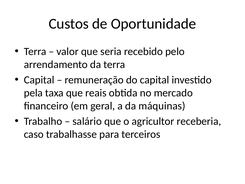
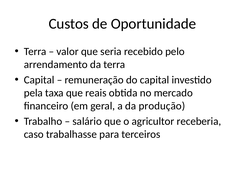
máquinas: máquinas -> produção (162, 106)
